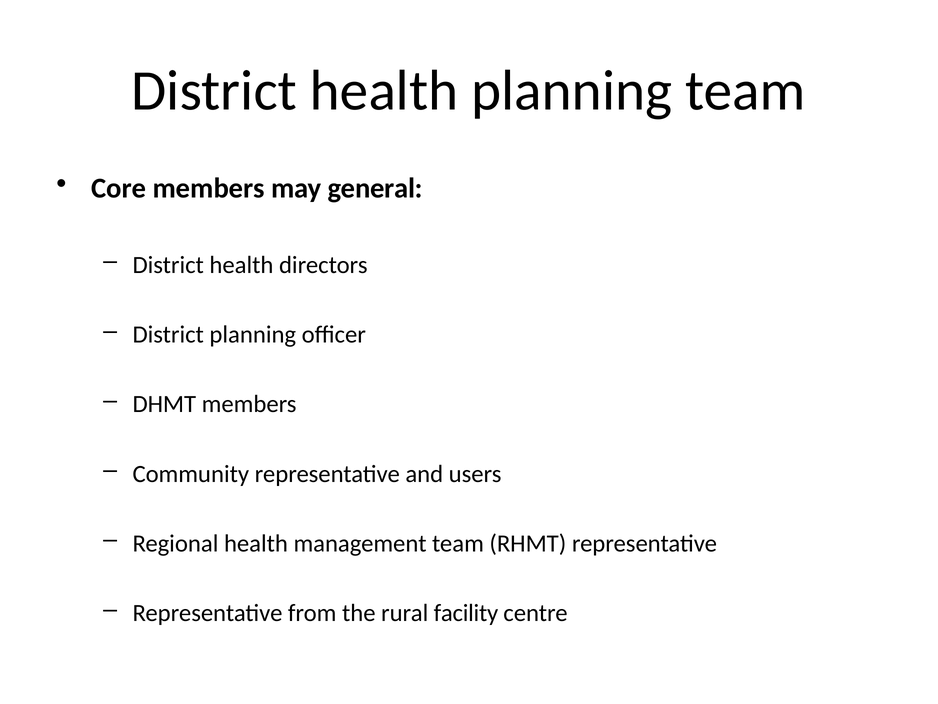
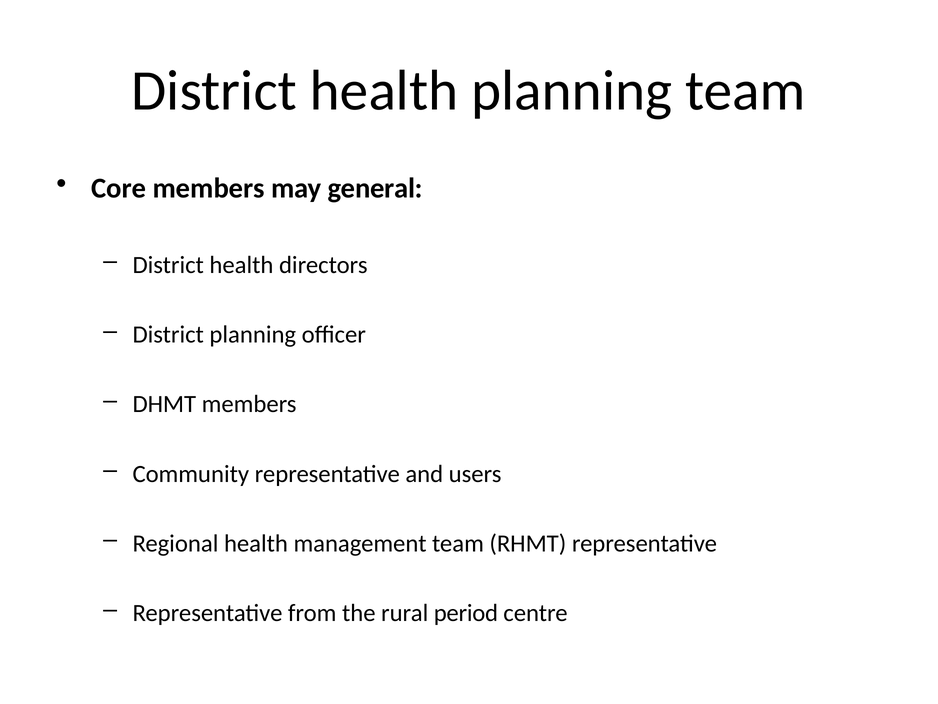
facility: facility -> period (466, 613)
